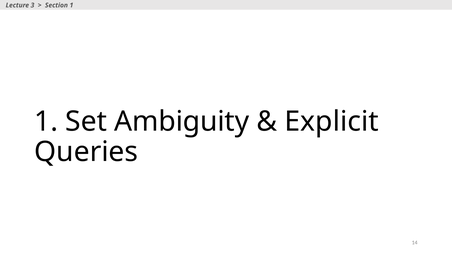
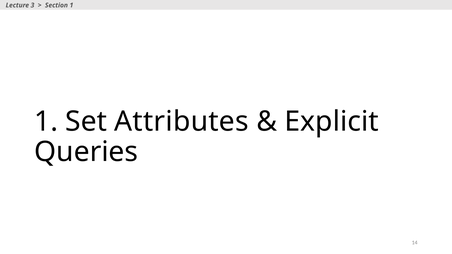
Ambiguity: Ambiguity -> Attributes (181, 121)
